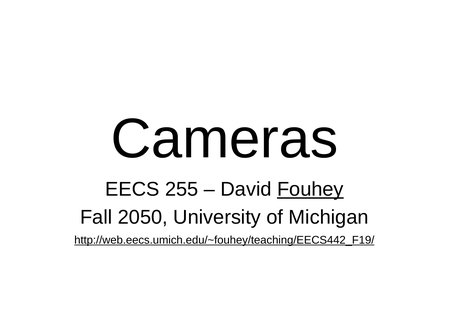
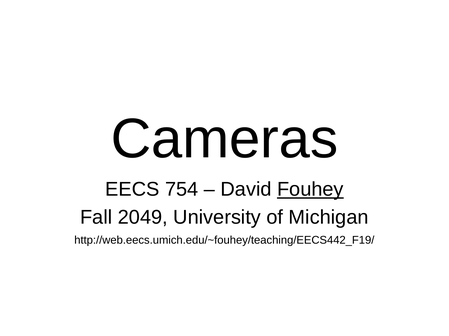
255: 255 -> 754 (182, 190)
2050: 2050 -> 2049 (143, 218)
http://web.eecs.umich.edu/~fouhey/teaching/EECS442_F19/ underline: present -> none (224, 241)
